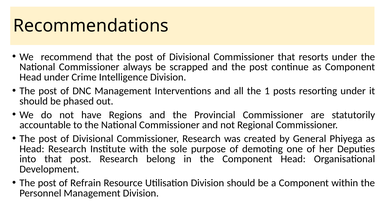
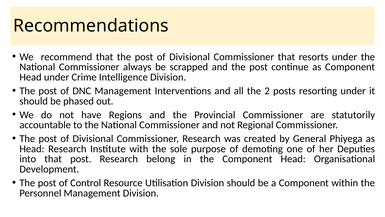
1: 1 -> 2 (267, 91)
Refrain: Refrain -> Control (86, 183)
